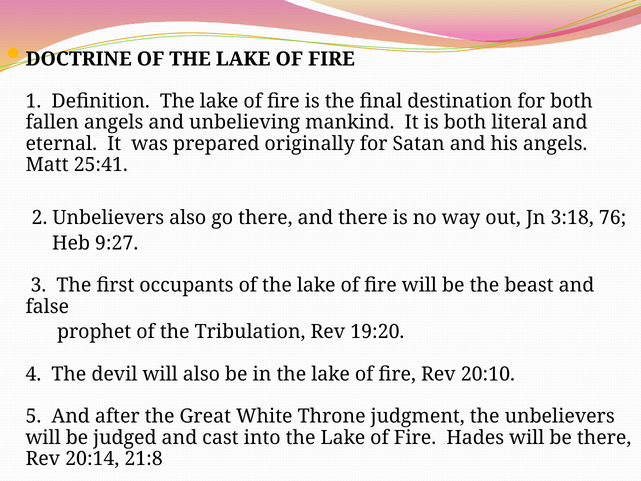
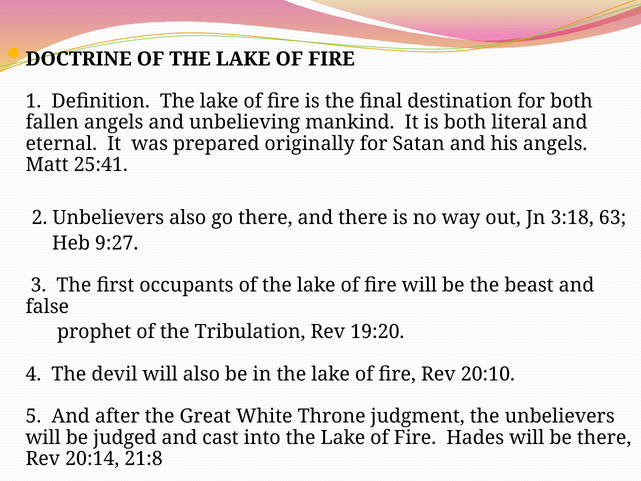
76: 76 -> 63 (613, 218)
